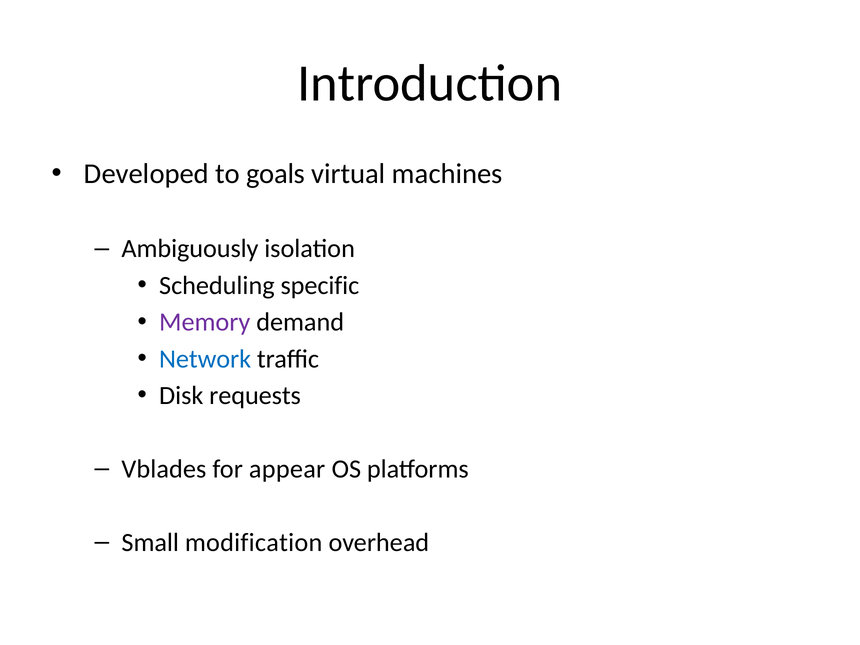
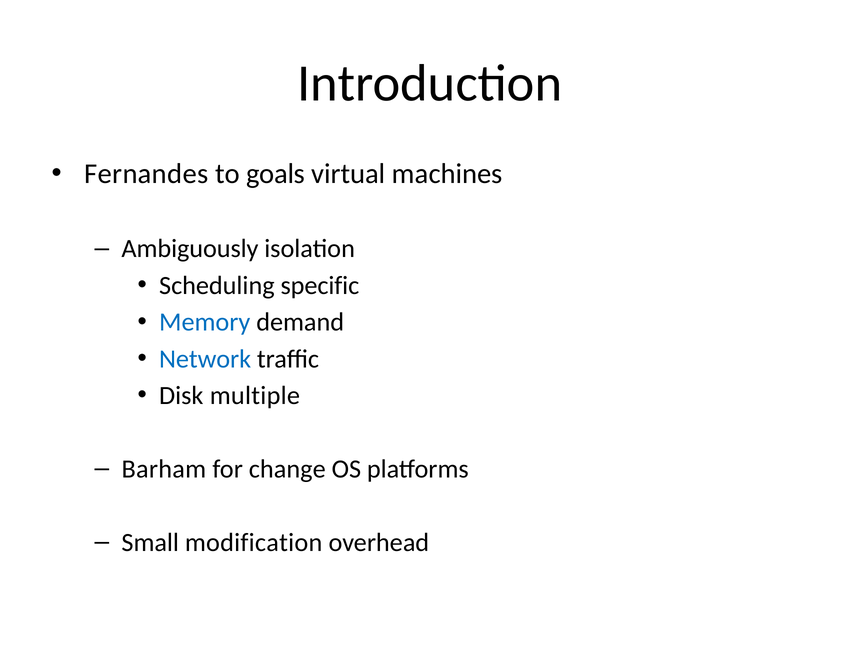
Developed: Developed -> Fernandes (146, 174)
Memory colour: purple -> blue (205, 322)
requests: requests -> multiple (255, 396)
Vblades: Vblades -> Barham (164, 469)
appear: appear -> change (287, 469)
